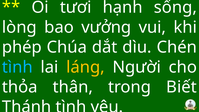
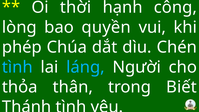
tươi: tươi -> thời (76, 7)
sống: sống -> công (175, 7)
vưởng: vưởng -> quyền (106, 27)
láng colour: yellow -> light blue (85, 67)
